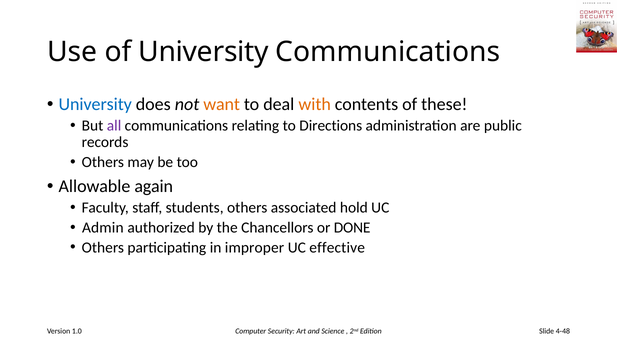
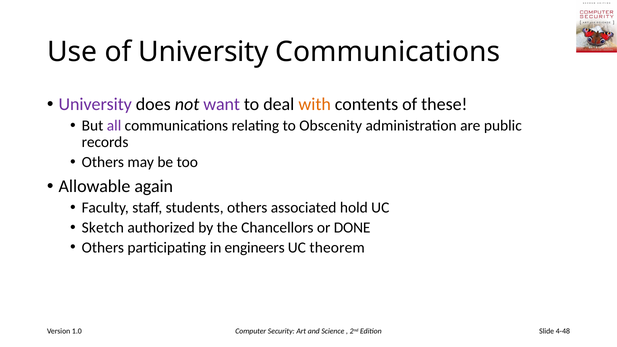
University colour: blue -> purple (95, 104)
want colour: orange -> purple (222, 104)
Directions: Directions -> Obscenity (331, 126)
Admin: Admin -> Sketch (103, 228)
improper: improper -> engineers (255, 247)
effective: effective -> theorem (337, 247)
